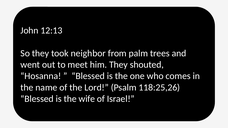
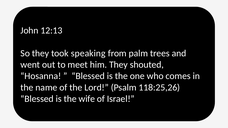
neighbor: neighbor -> speaking (88, 53)
